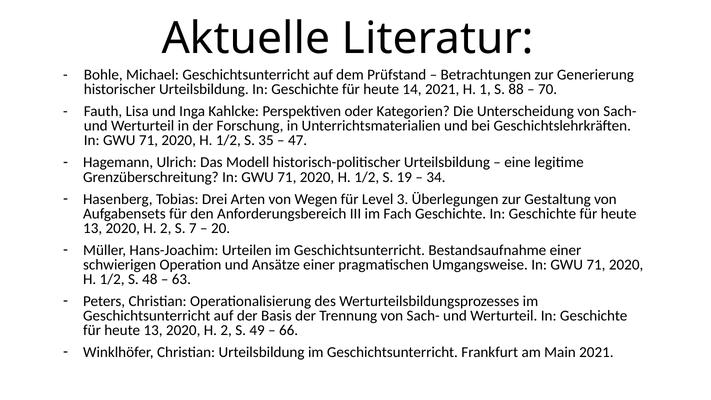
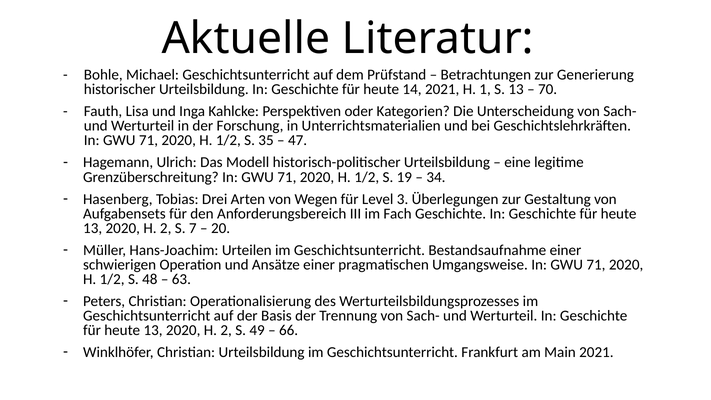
S 88: 88 -> 13 (516, 89)
